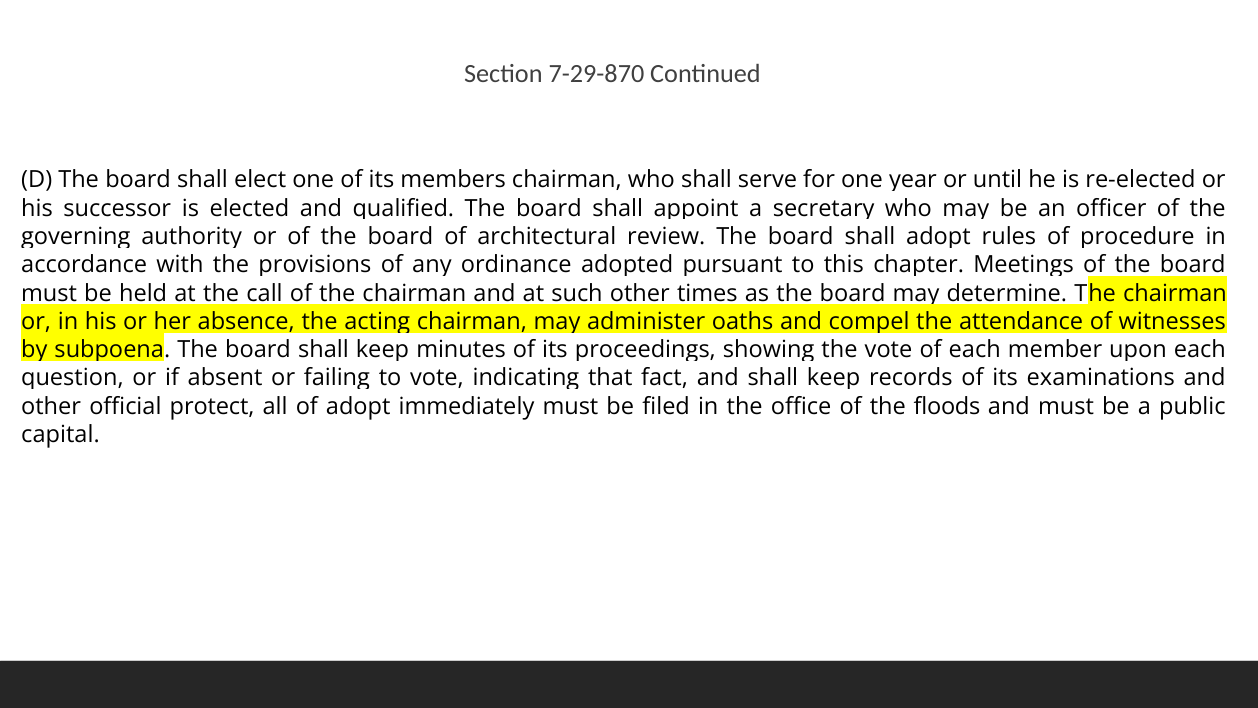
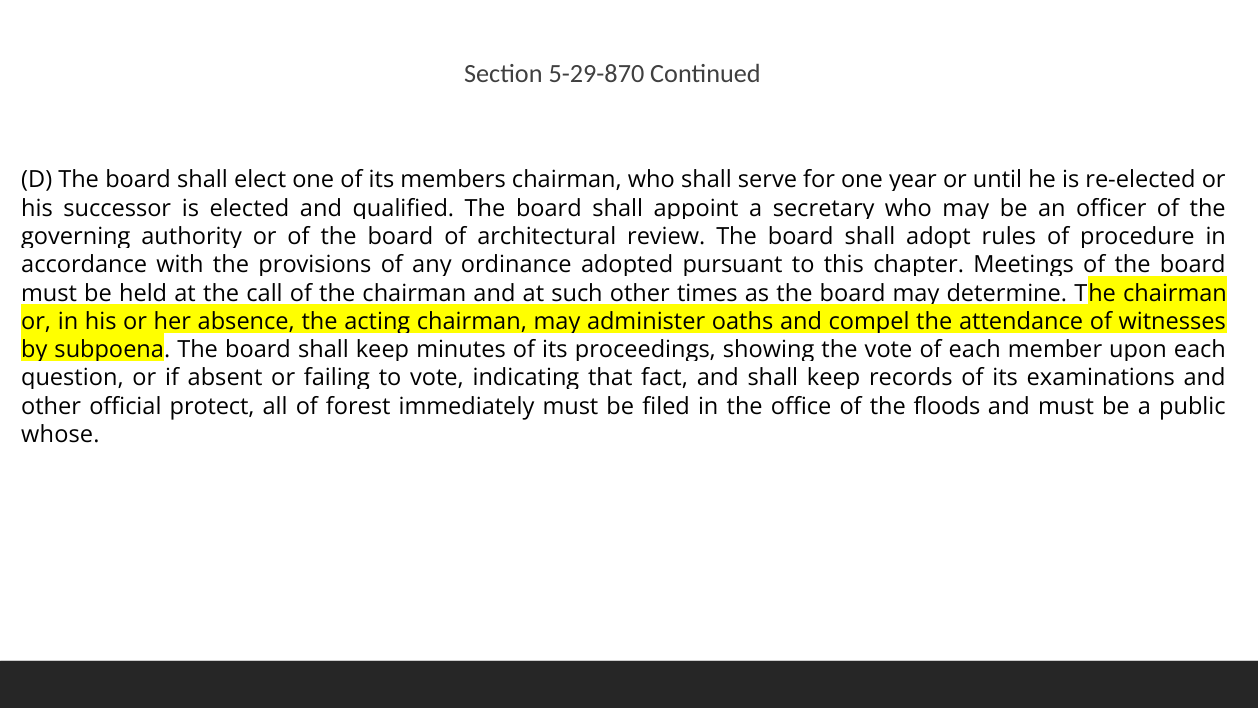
7-29-870: 7-29-870 -> 5-29-870 (596, 74)
of adopt: adopt -> forest (358, 406)
capital: capital -> whose (60, 435)
